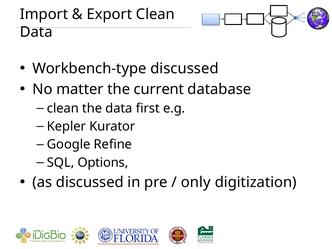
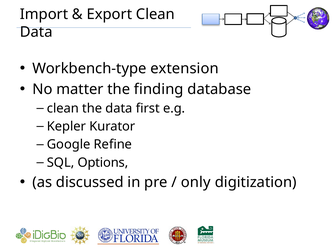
Workbench-type discussed: discussed -> extension (184, 69)
current: current -> finding (159, 89)
